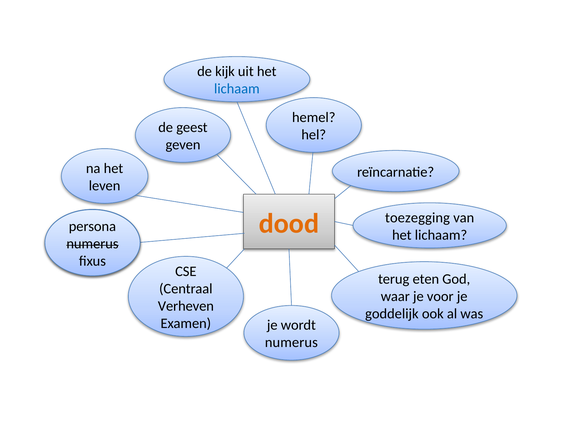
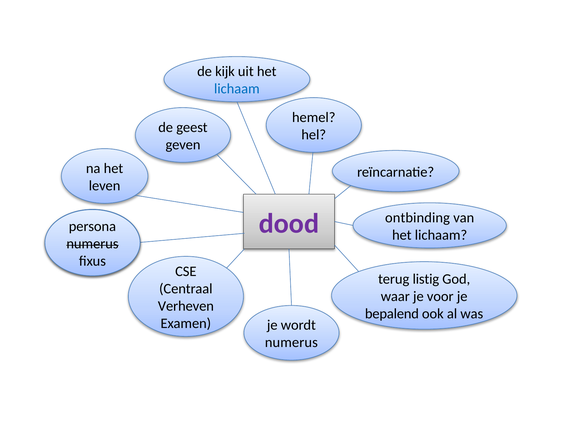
toezegging: toezegging -> ontbinding (418, 217)
dood colour: orange -> purple (289, 223)
eten: eten -> listig (426, 279)
goddelijk: goddelijk -> bepalend (392, 313)
